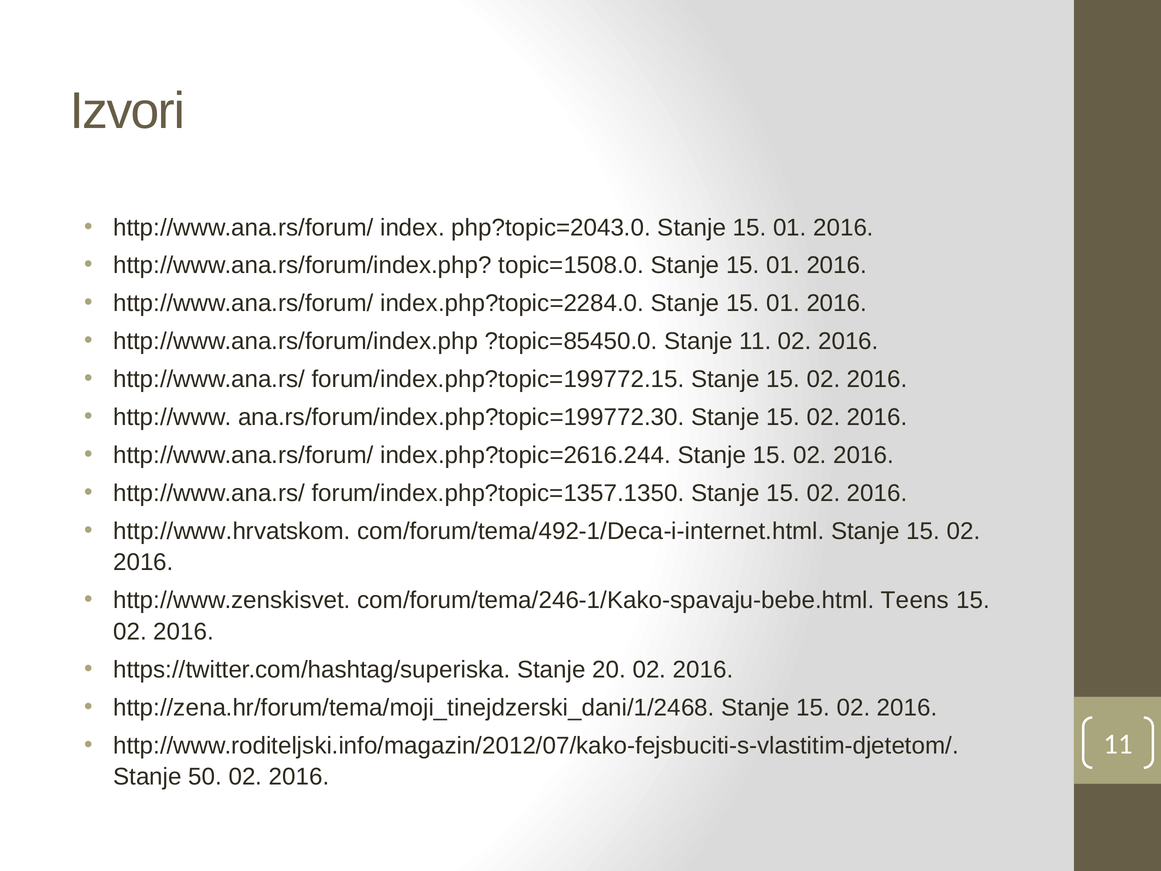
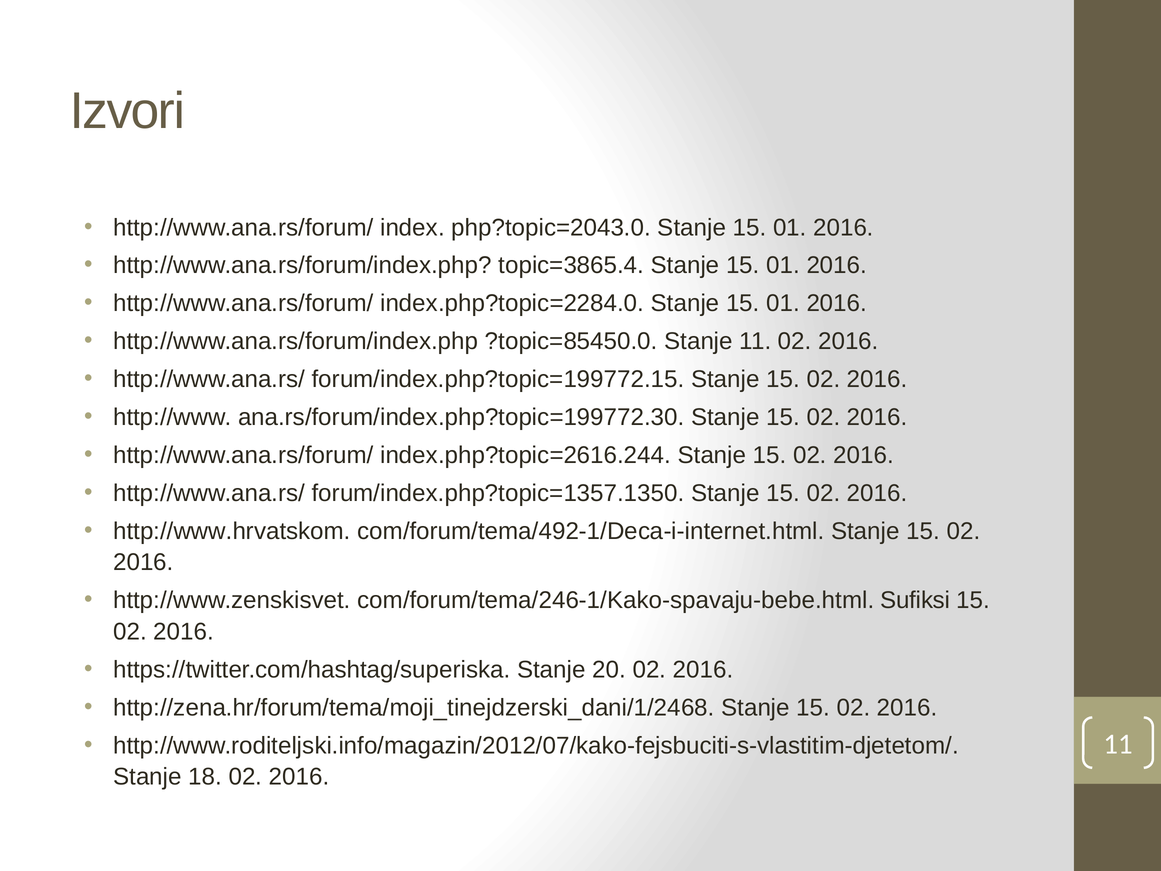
topic=1508.0: topic=1508.0 -> topic=3865.4 (571, 265)
Teens: Teens -> Sufiksi (915, 600)
50: 50 -> 18 (205, 777)
